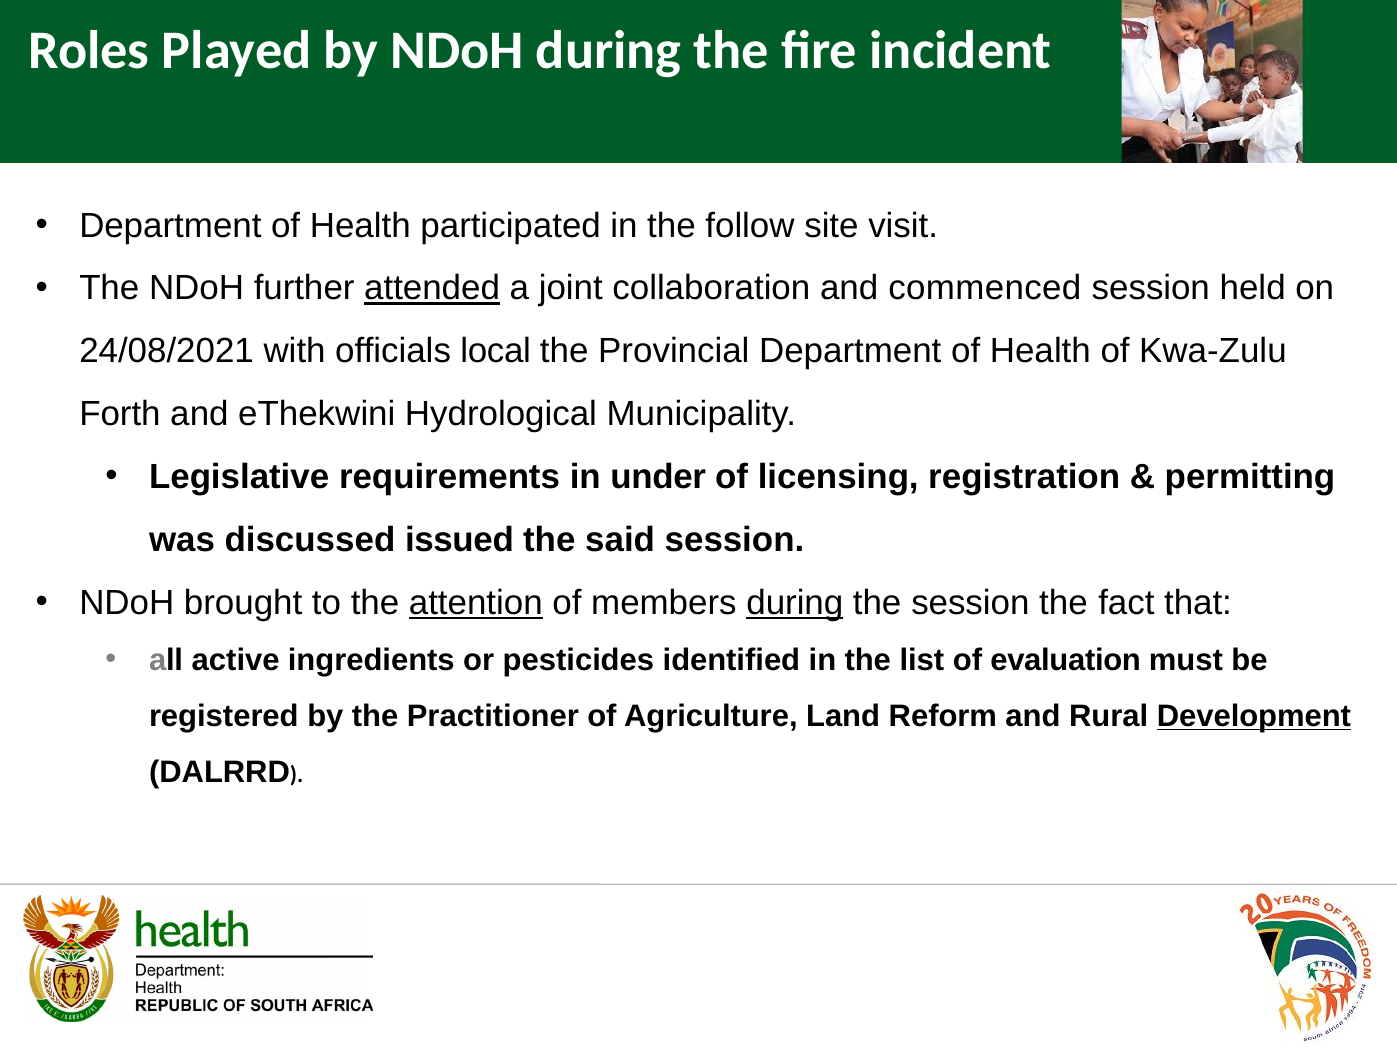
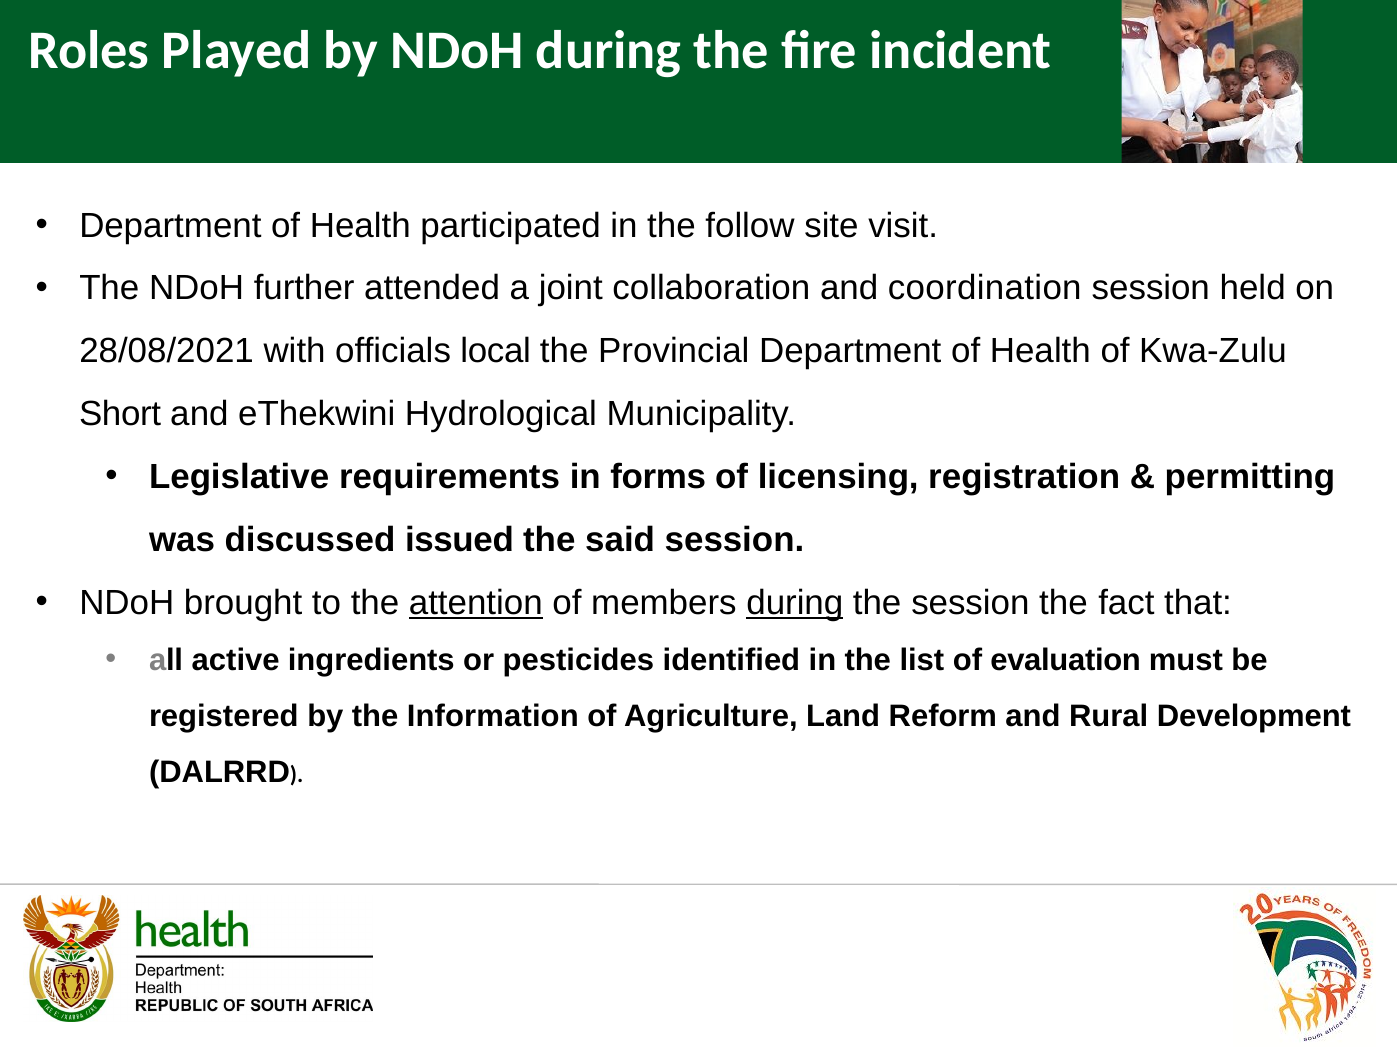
attended underline: present -> none (432, 289)
commenced: commenced -> coordination (985, 289)
24/08/2021: 24/08/2021 -> 28/08/2021 (167, 352)
Forth: Forth -> Short (120, 414)
under: under -> forms (658, 477)
Practitioner: Practitioner -> Information (493, 717)
Development underline: present -> none (1254, 717)
